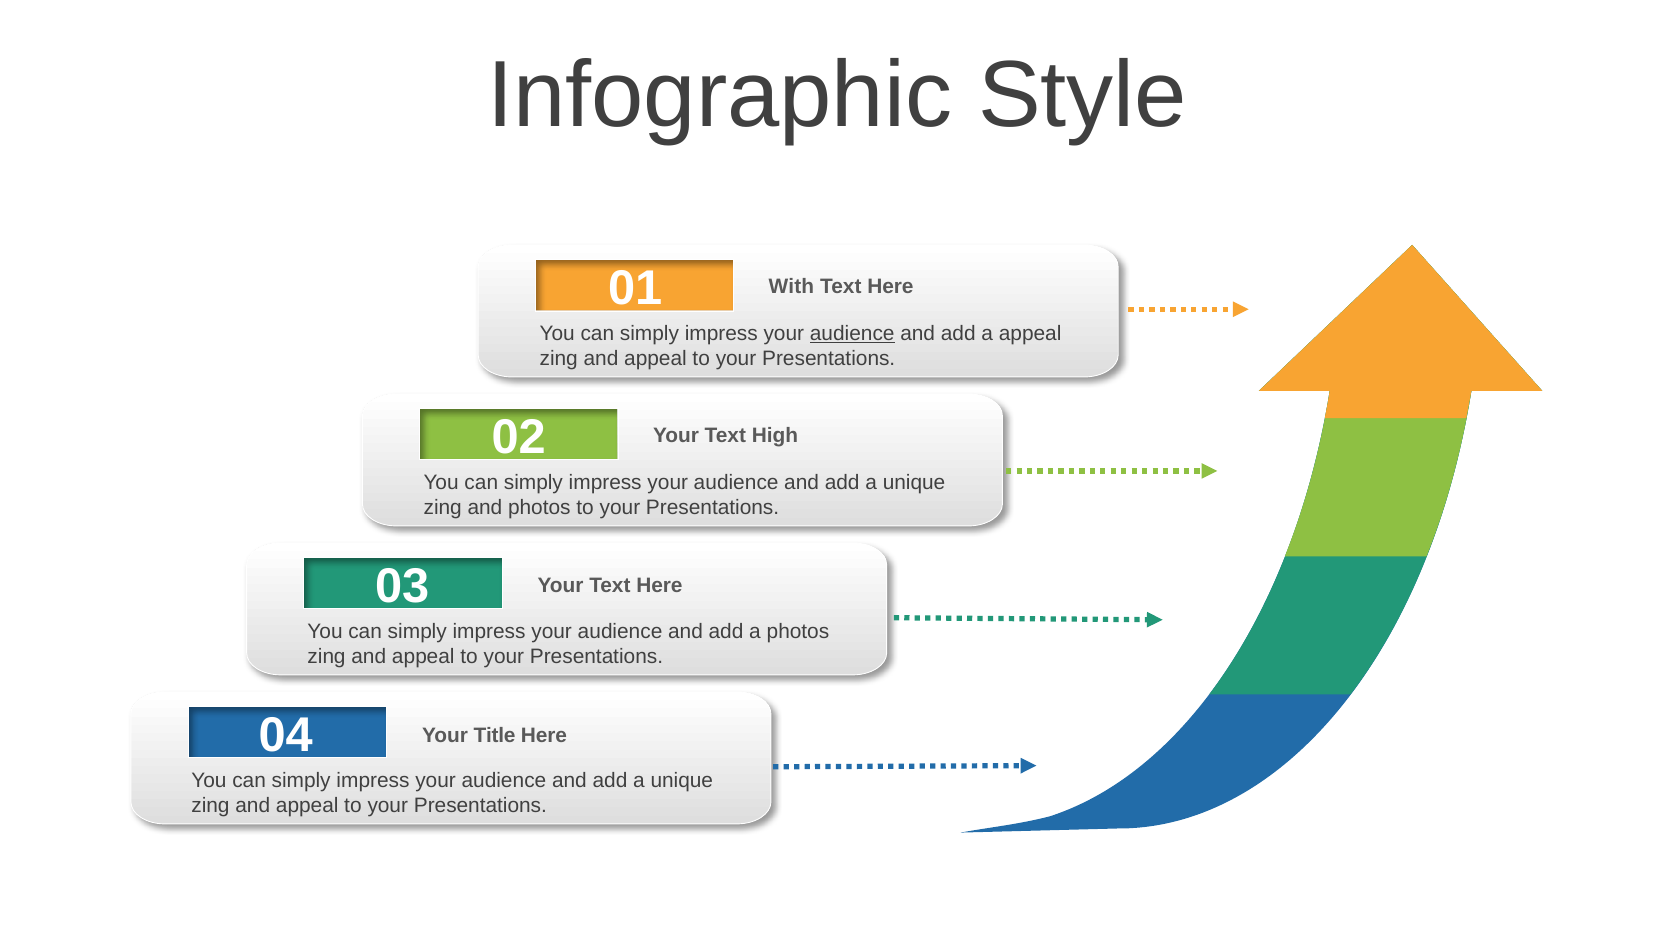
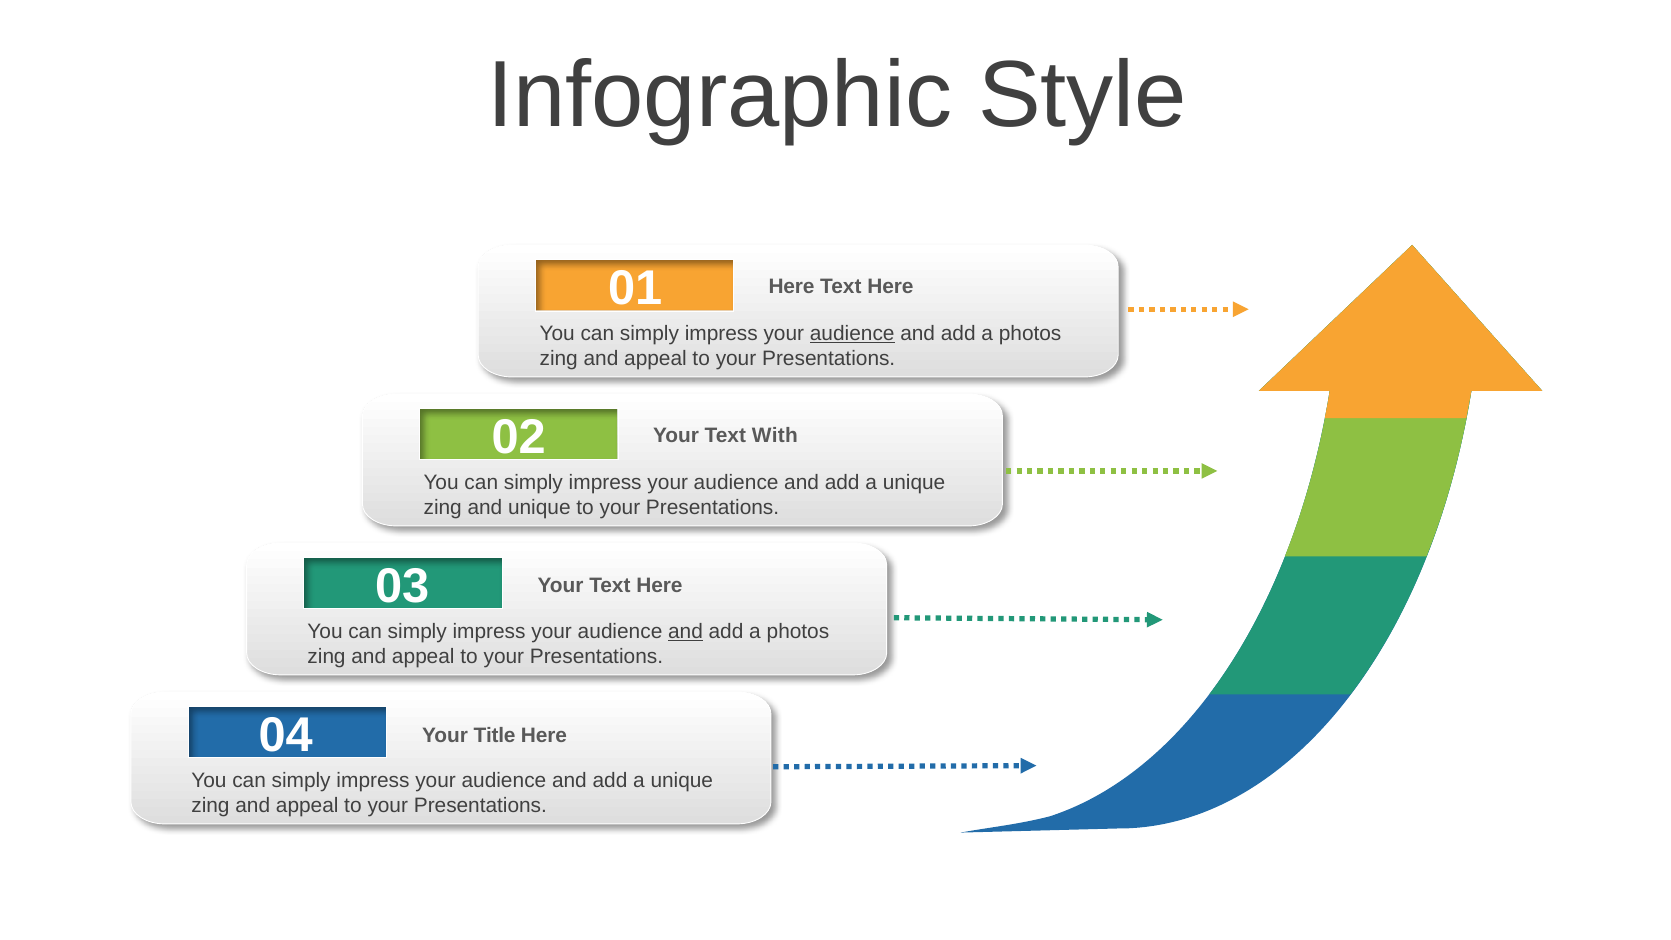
With: With -> Here (792, 286)
appeal: appeal -> photos (1030, 333)
High: High -> With (775, 436)
and photos: photos -> unique (539, 507)
and underline: none -> present (686, 631)
